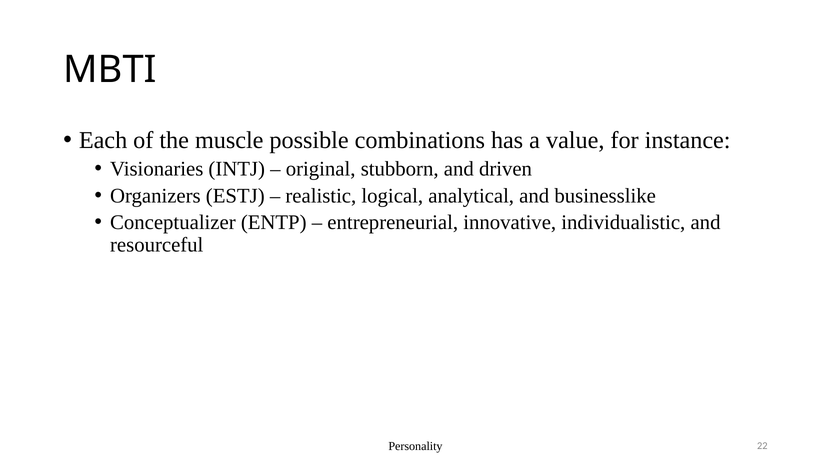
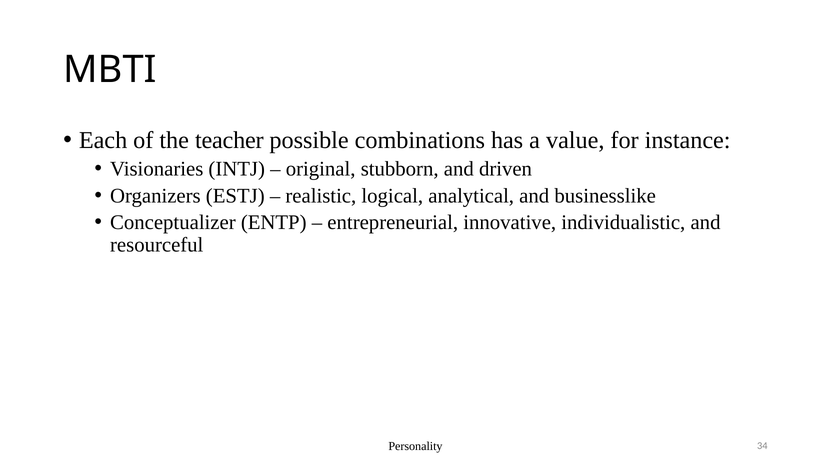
muscle: muscle -> teacher (229, 140)
22: 22 -> 34 (762, 446)
